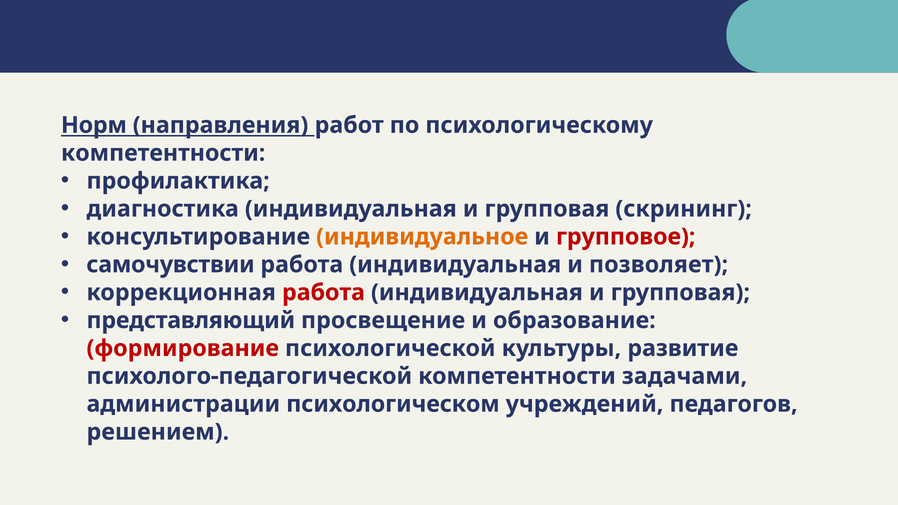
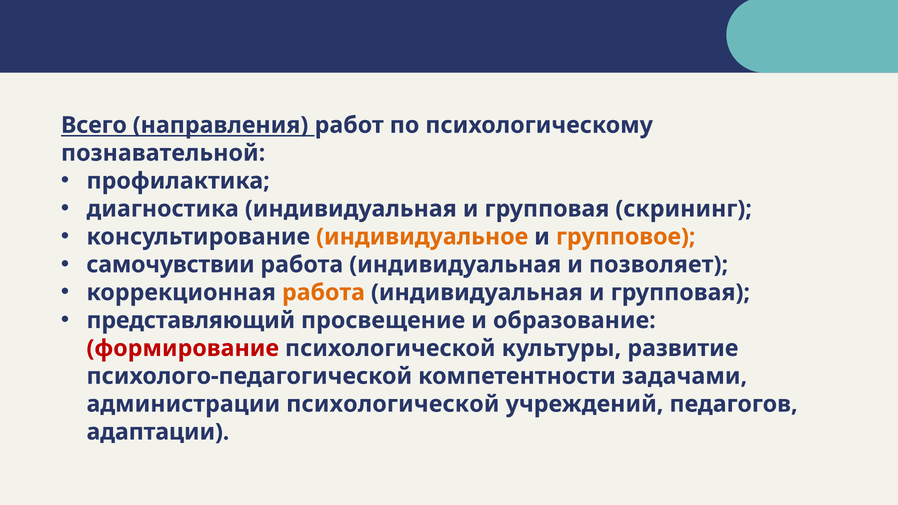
Норм: Норм -> Всего (94, 125)
компетентности: компетентности -> познавательной (163, 153)
групповое colour: red -> orange (626, 237)
работа colour: red -> orange (323, 293)
администрации психологическом: психологическом -> психологической (393, 404)
решением: решением -> адаптации (158, 432)
